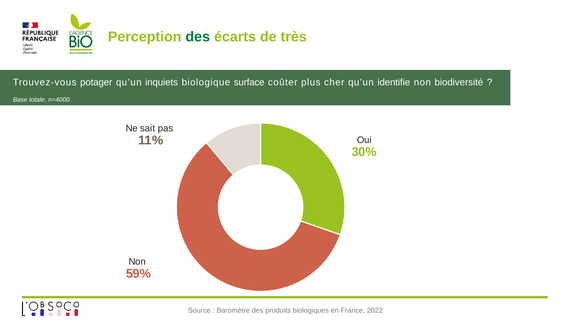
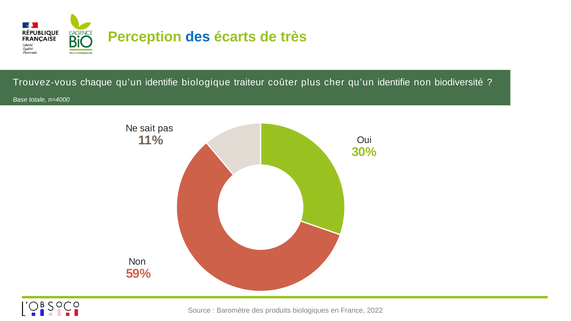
des colour: green -> blue (198, 37)
potager: potager -> chaque (96, 82)
inquiets: inquiets -> identifie (162, 82)
surface: surface -> traiteur (249, 82)
